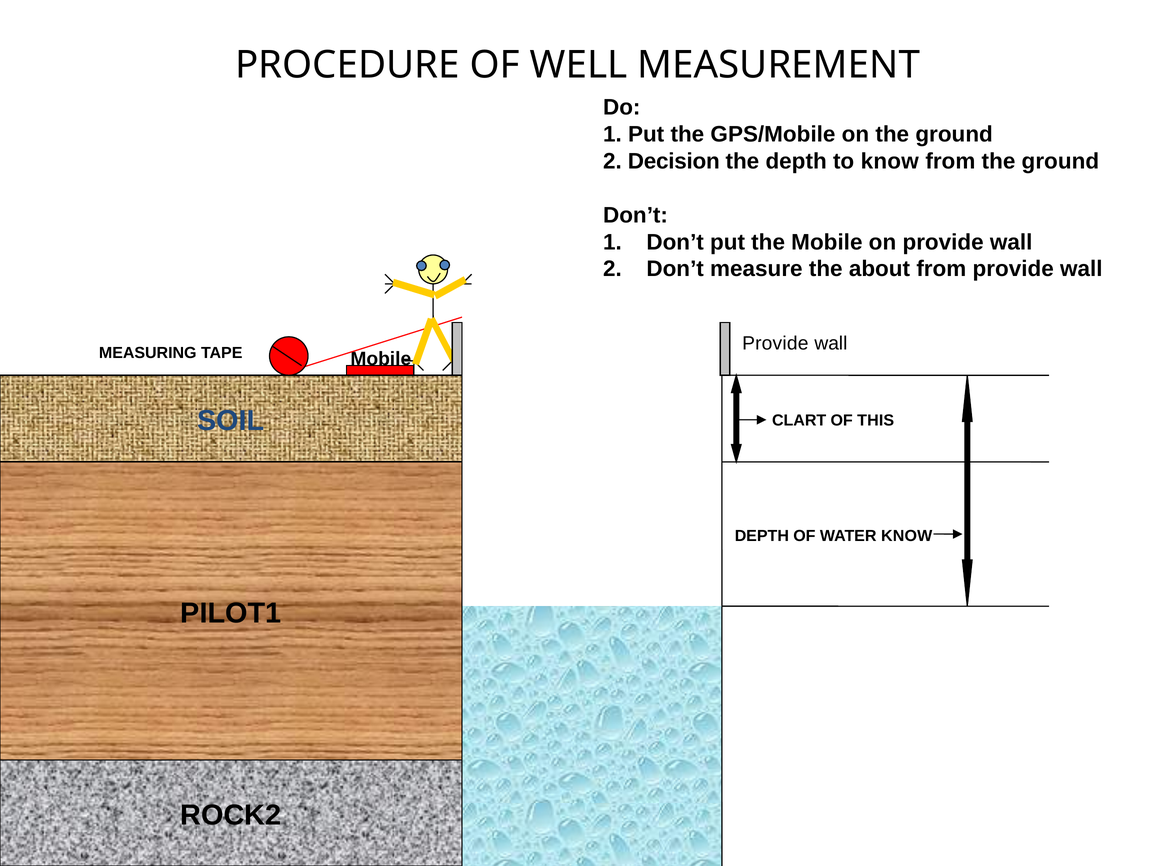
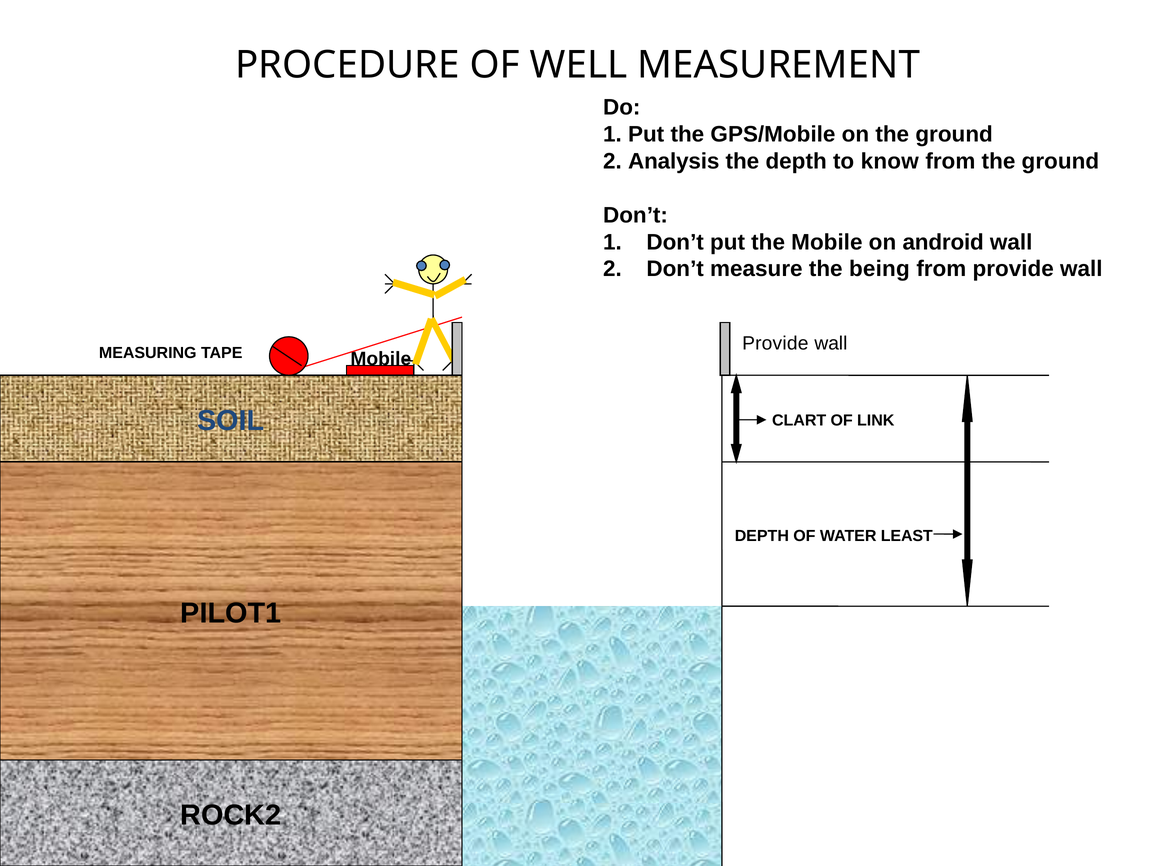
Decision: Decision -> Analysis (674, 161)
on provide: provide -> android (943, 242)
about: about -> being (879, 269)
THIS: THIS -> LINK (876, 421)
WATER KNOW: KNOW -> LEAST (907, 536)
